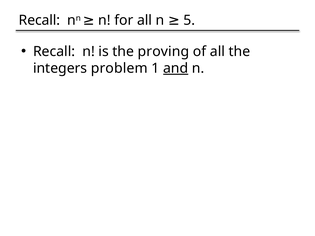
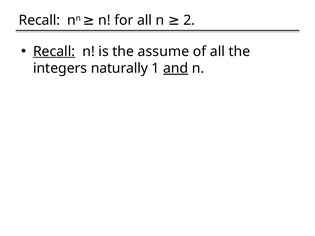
5: 5 -> 2 (189, 20)
Recall underline: none -> present (54, 51)
proving: proving -> assume (163, 51)
problem: problem -> naturally (119, 68)
